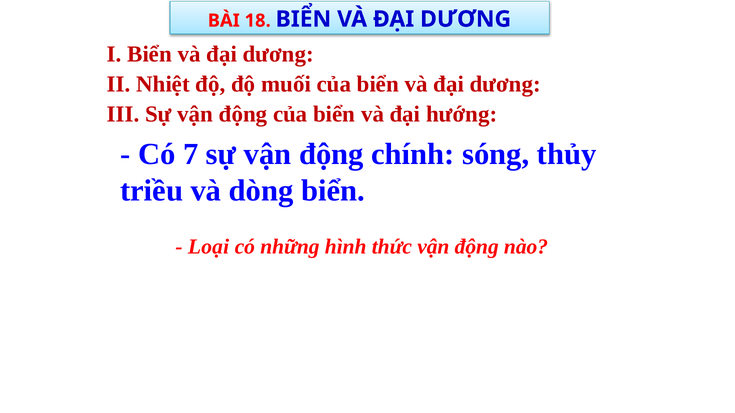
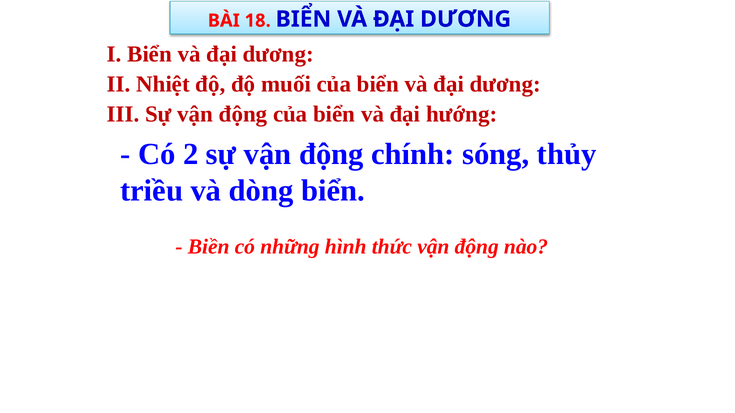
7: 7 -> 2 (191, 154)
Loại: Loại -> Biền (209, 247)
